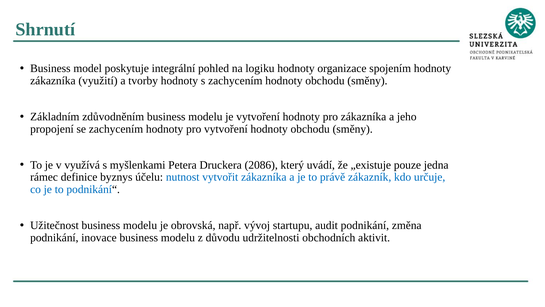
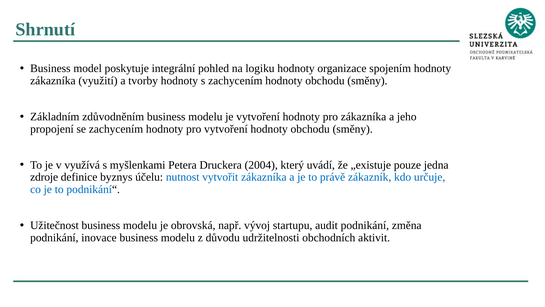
2086: 2086 -> 2004 (261, 165)
rámec: rámec -> zdroje (44, 177)
